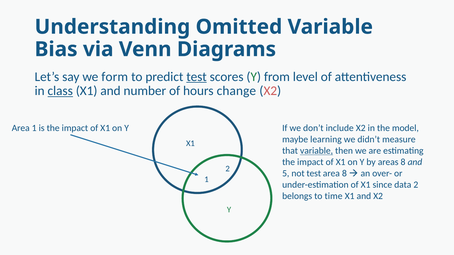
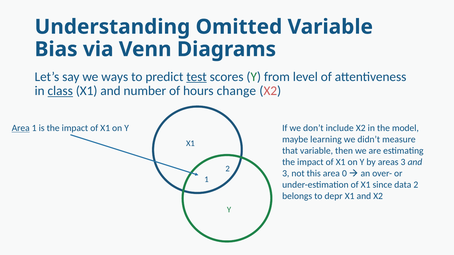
form: form -> ways (115, 77)
Area underline: none -> present (21, 128)
variable underline: present -> none (317, 151)
areas 8: 8 -> 3 (403, 162)
5: 5 -> 3 (286, 174)
not test: test -> this (314, 174)
area 8: 8 -> 0 (344, 174)
time: time -> depr (334, 196)
